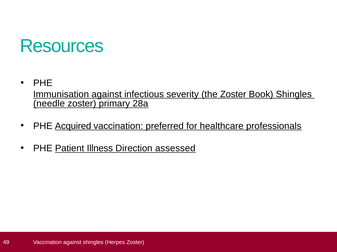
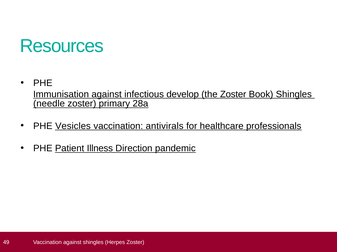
severity: severity -> develop (183, 94)
Acquired: Acquired -> Vesicles (73, 126)
preferred: preferred -> antivirals (165, 126)
assessed: assessed -> pandemic (175, 149)
